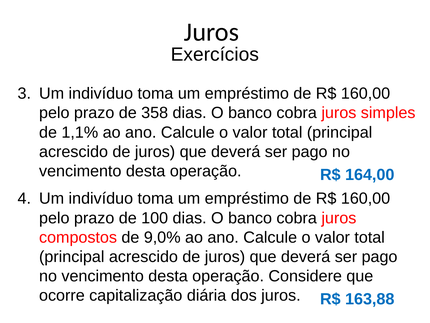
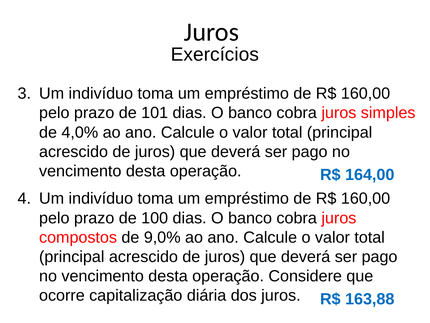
358: 358 -> 101 (155, 113)
1,1%: 1,1% -> 4,0% (80, 132)
